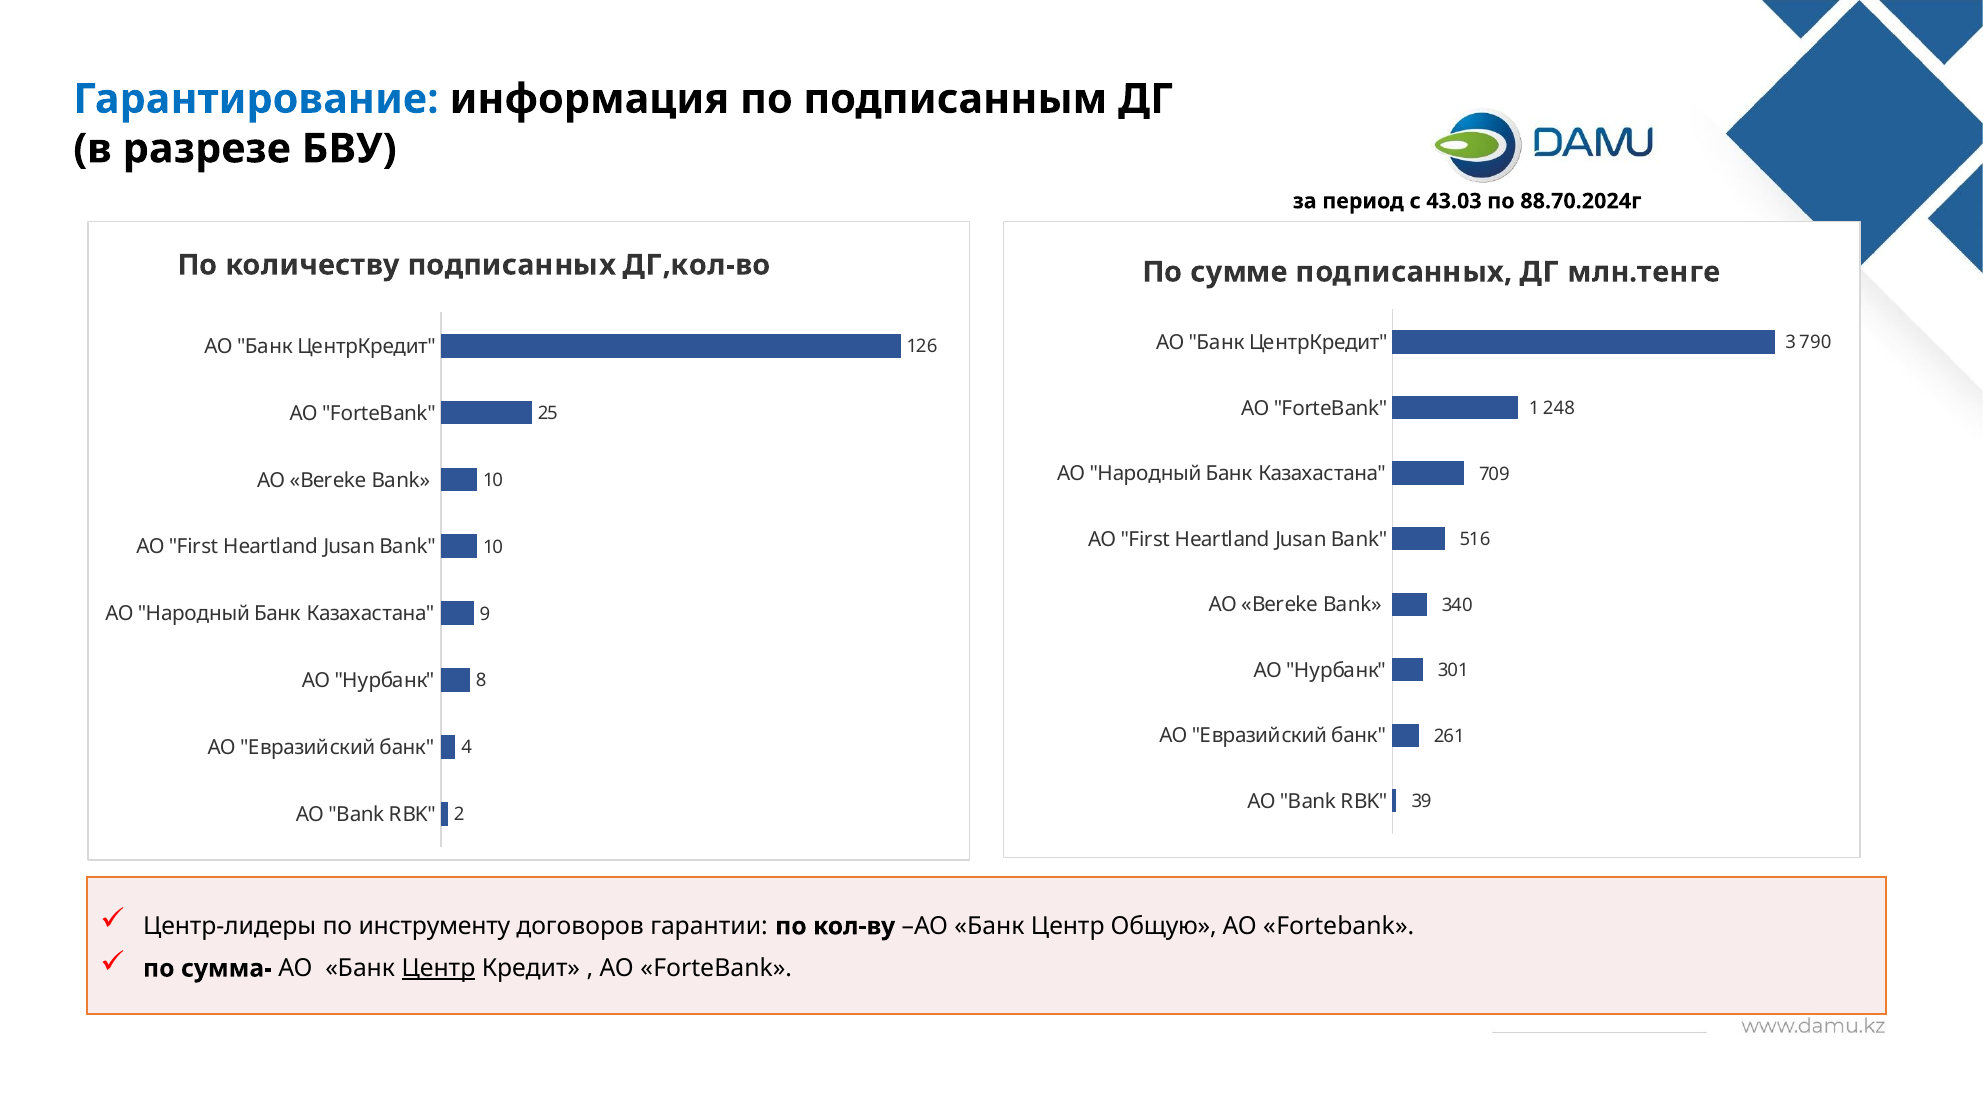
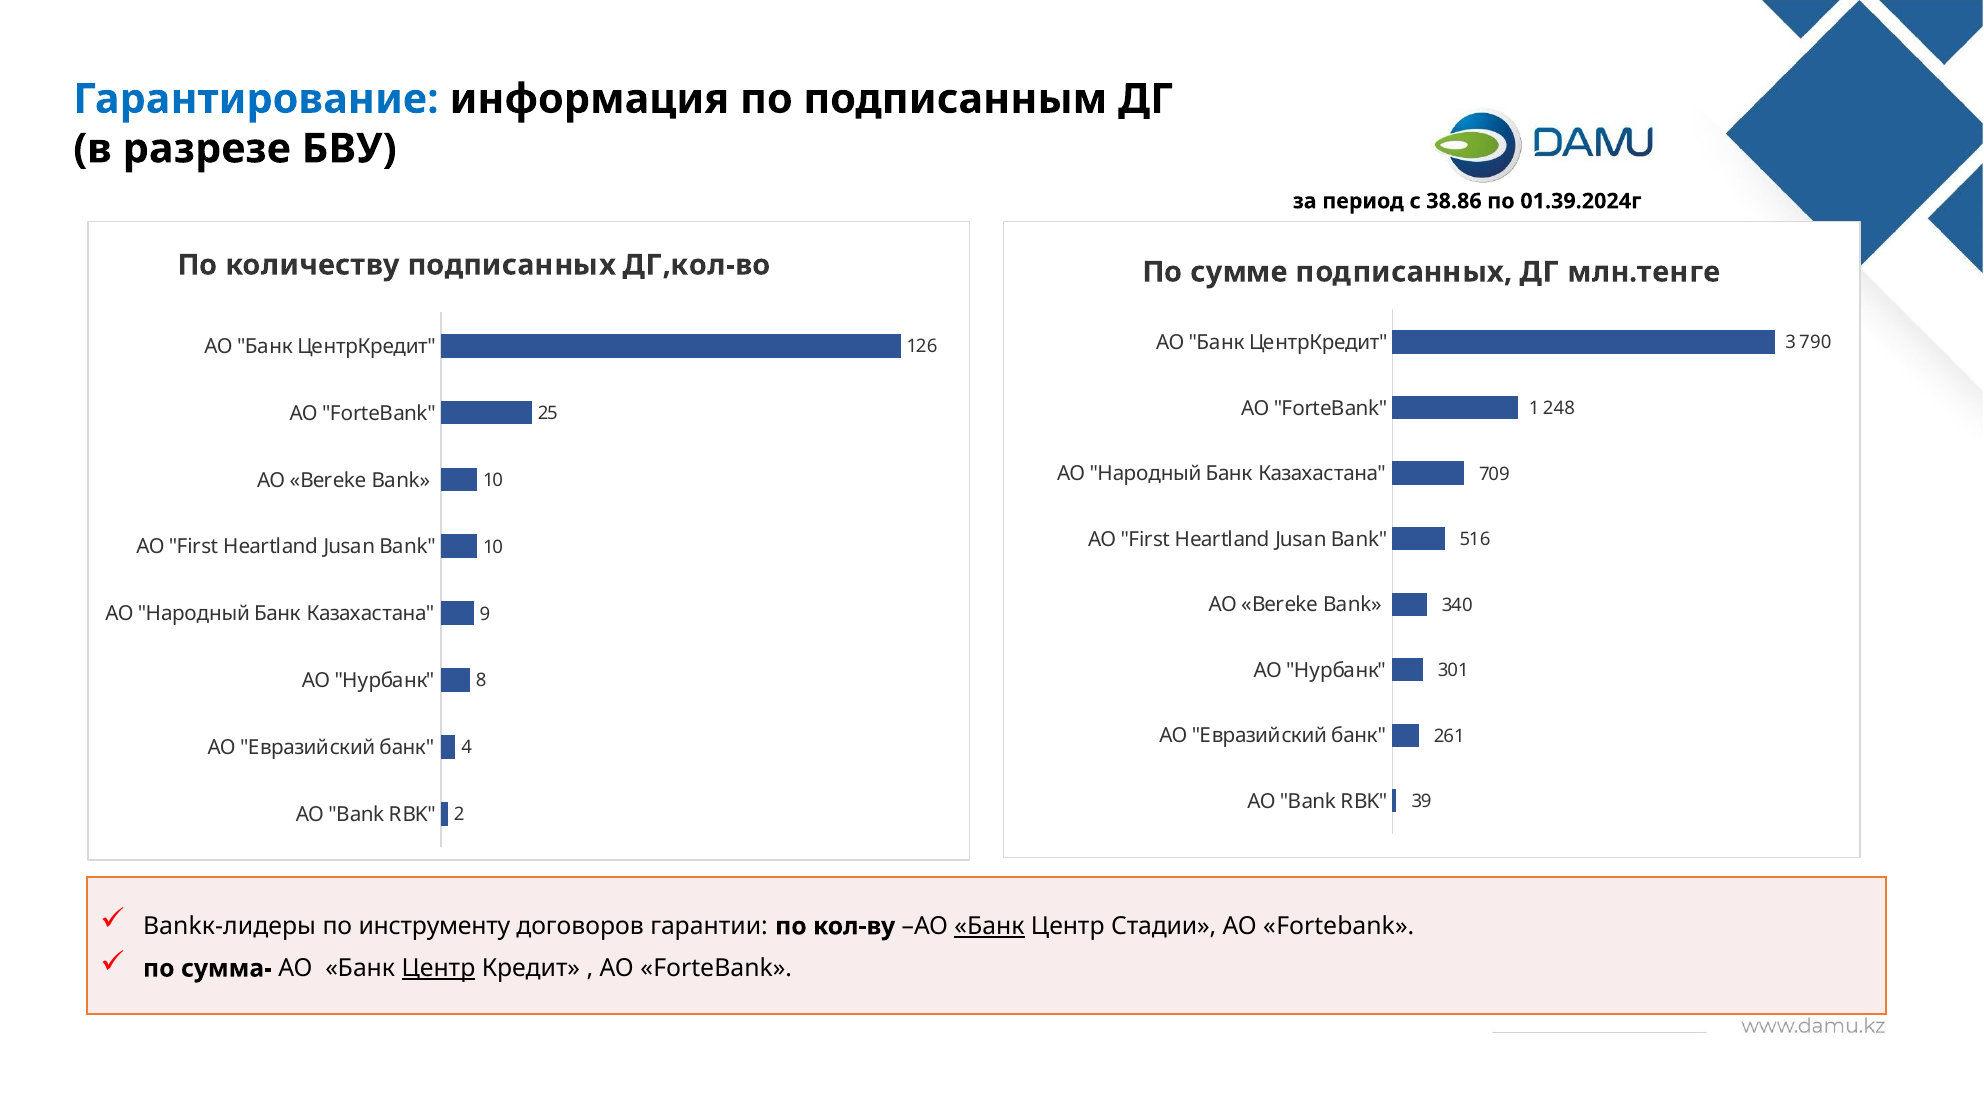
43.03: 43.03 -> 38.86 (1454, 201)
88.70.2024г: 88.70.2024г -> 01.39.2024г (1581, 201)
Центр-лидеры: Центр-лидеры -> Bankк-лидеры (230, 926)
Банк underline: none -> present (989, 926)
Общую: Общую -> Стадии (1164, 926)
